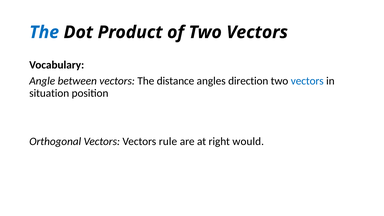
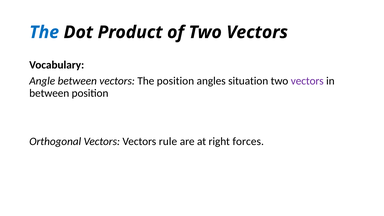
The distance: distance -> position (175, 81)
direction: direction -> situation (248, 81)
vectors colour: blue -> purple (307, 81)
situation: situation -> between (49, 93)
would: would -> forces (248, 141)
